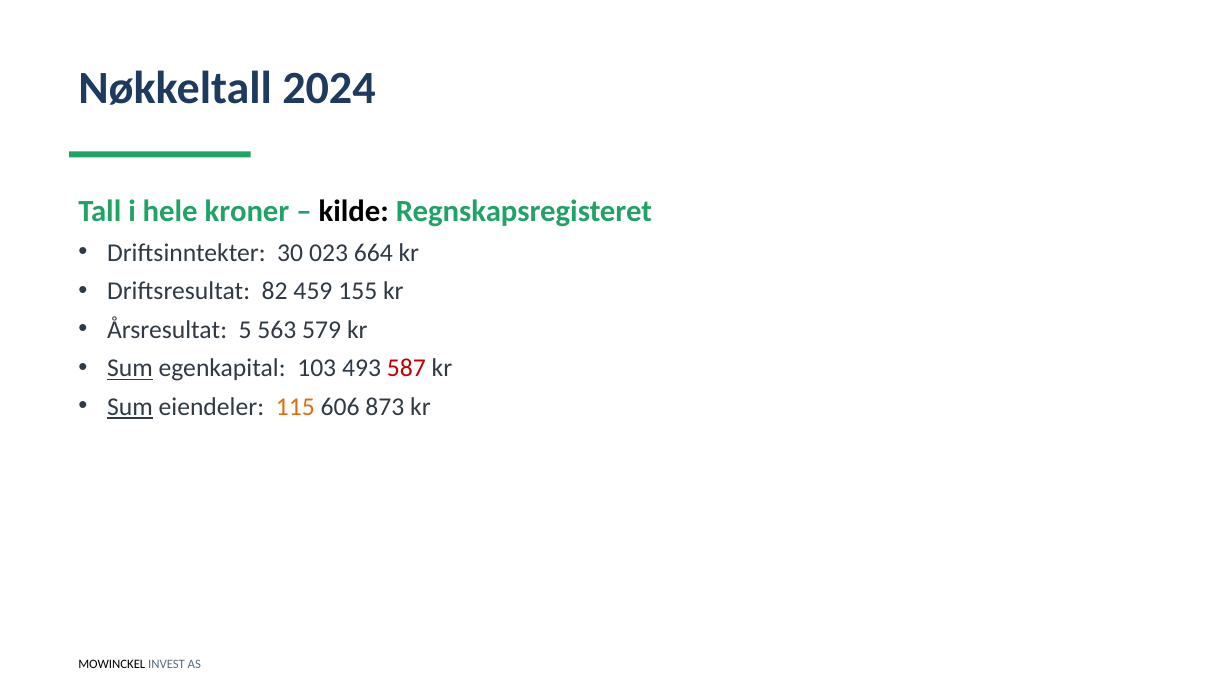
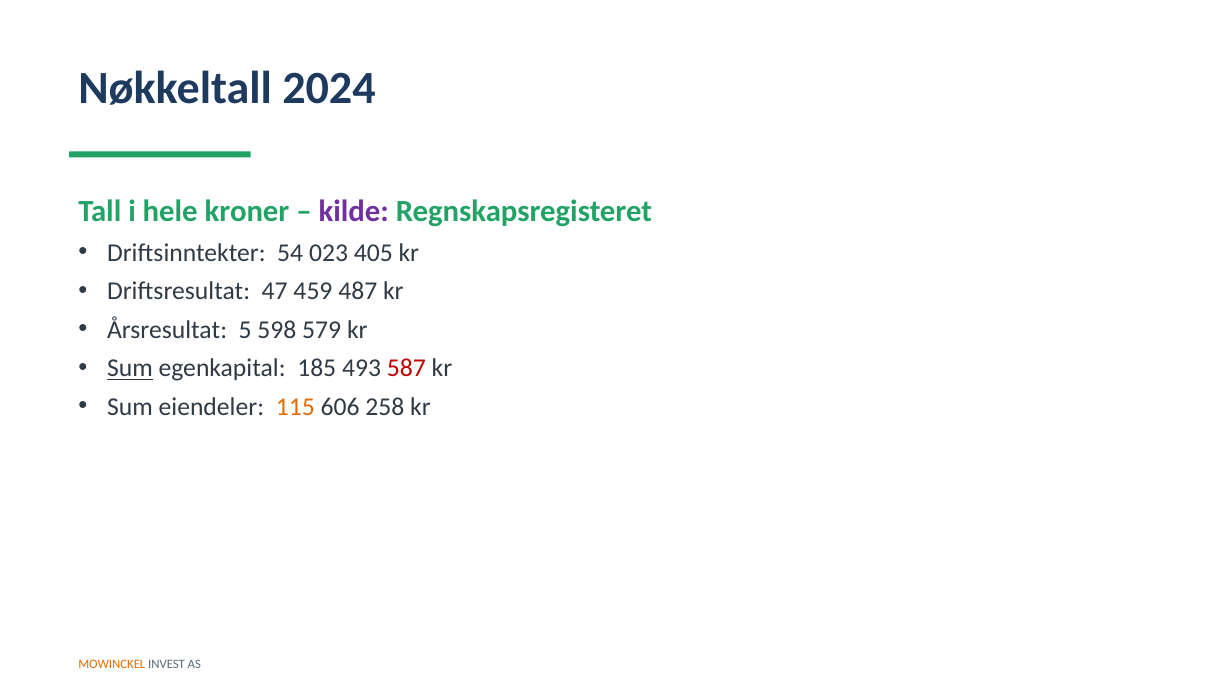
kilde colour: black -> purple (354, 212)
30: 30 -> 54 (290, 253)
664: 664 -> 405 (373, 253)
82: 82 -> 47 (275, 291)
155: 155 -> 487 (358, 291)
563: 563 -> 598 (277, 330)
103: 103 -> 185 (317, 368)
Sum underline: present -> none (130, 407)
873: 873 -> 258 (385, 407)
MOWINCKEL colour: black -> orange (112, 664)
